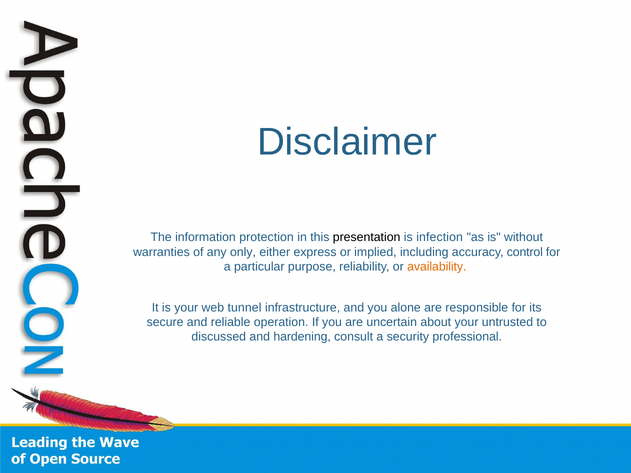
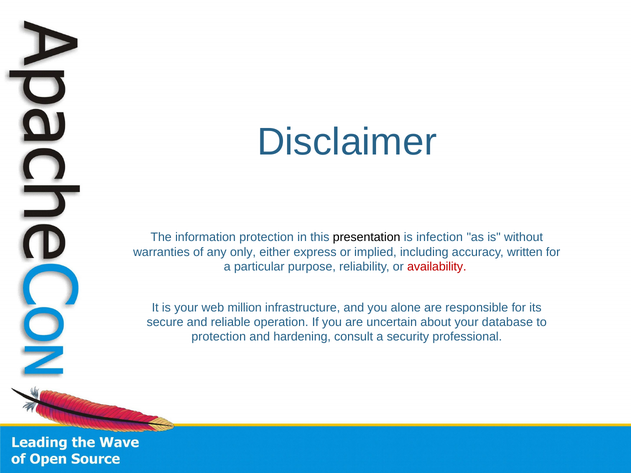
control: control -> written (525, 252)
availability colour: orange -> red (437, 267)
tunnel: tunnel -> million (245, 308)
untrusted: untrusted -> database (507, 322)
discussed: discussed -> protection (219, 337)
